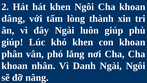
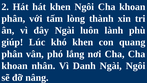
dâng: dâng -> phân (13, 19)
luôn giúp: giúp -> lành (114, 30)
con khoan: khoan -> quang (132, 42)
